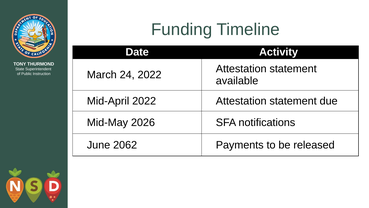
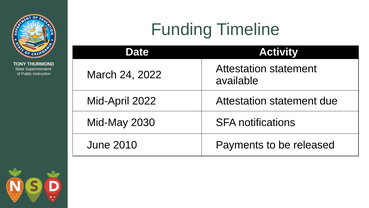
2026: 2026 -> 2030 (143, 122)
2062: 2062 -> 2010 (125, 145)
